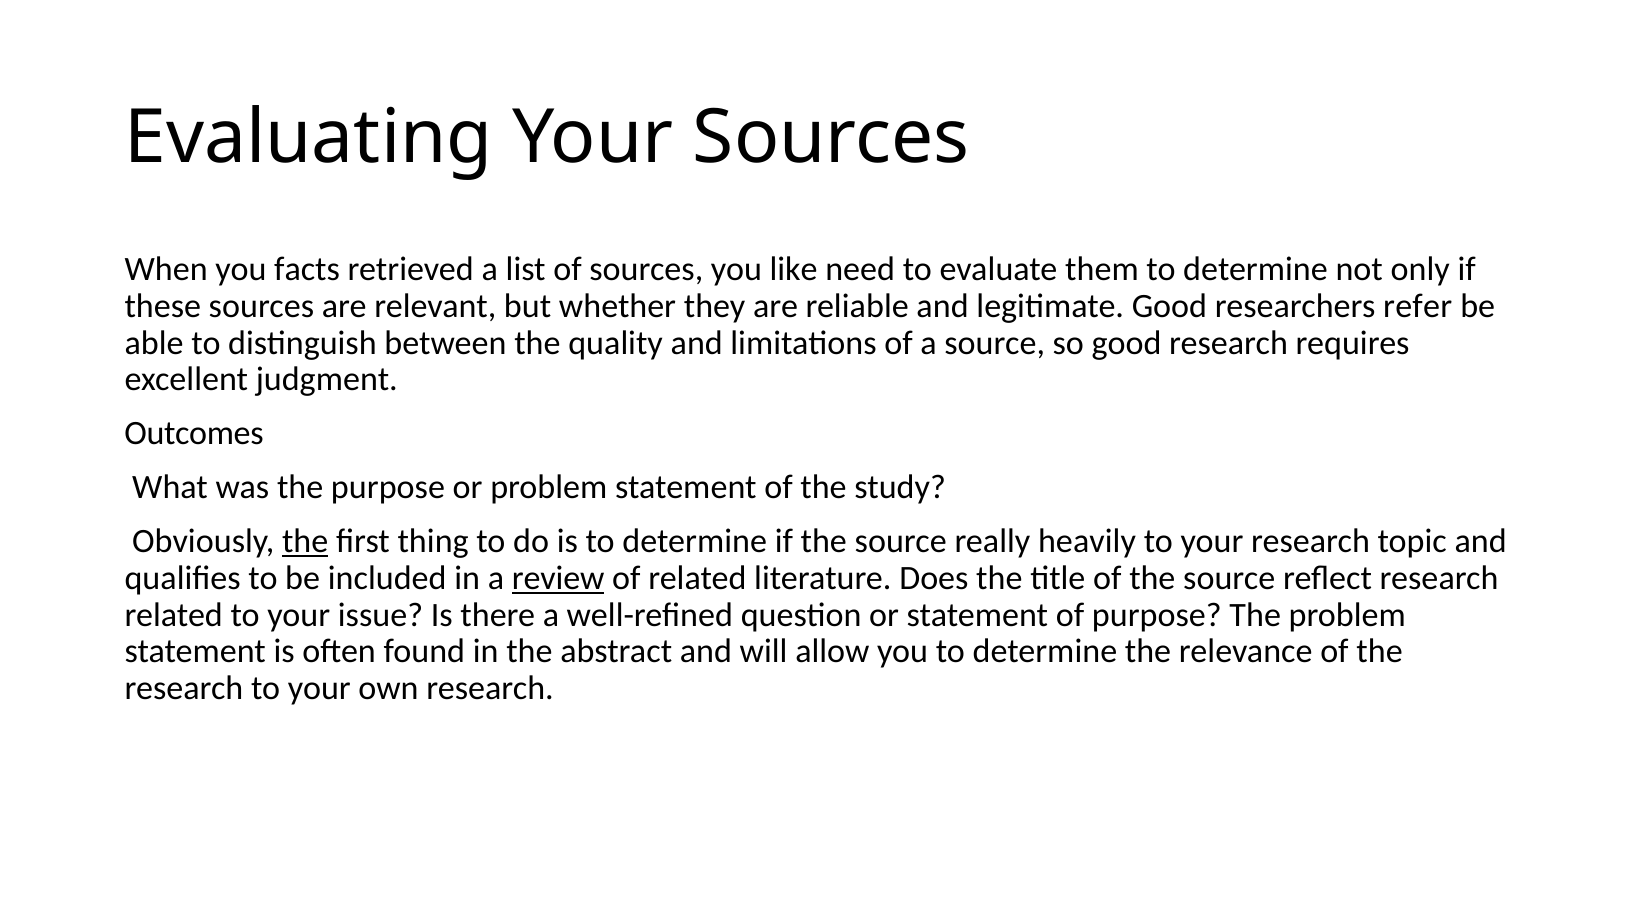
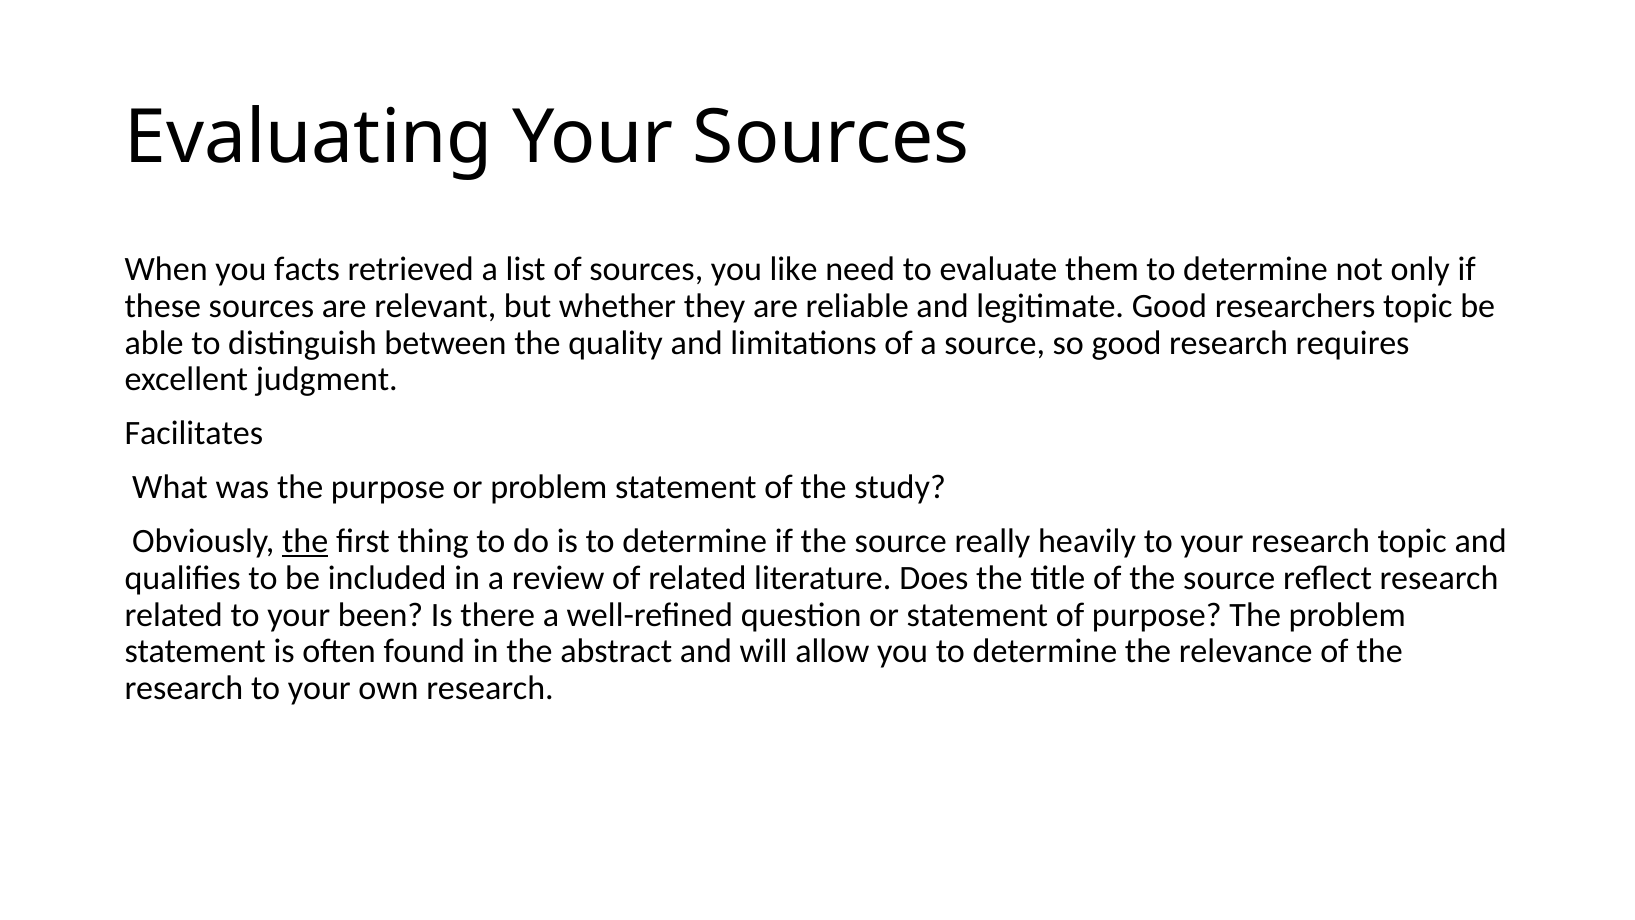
researchers refer: refer -> topic (1418, 306)
Outcomes: Outcomes -> Facilitates (194, 433)
review underline: present -> none (558, 578)
issue: issue -> been (381, 615)
